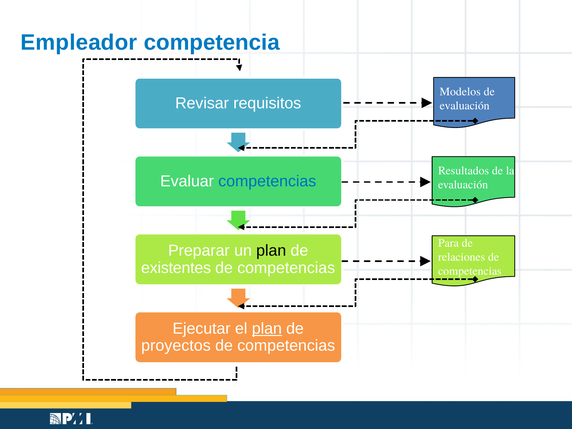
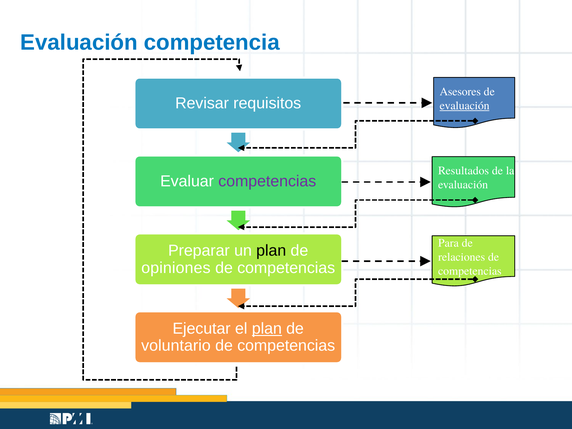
Empleador: Empleador -> Evaluación (79, 43)
Modelos: Modelos -> Asesores (460, 92)
evaluación underline: none -> present (465, 106)
competencias colour: blue -> purple (267, 181)
existentes: existentes -> opiniones (176, 268)
proyectos: proyectos -> voluntario (176, 346)
